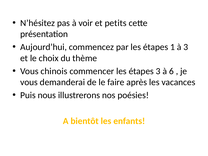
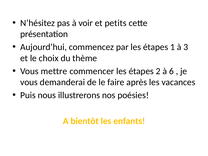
chinois: chinois -> mettre (54, 71)
étapes 3: 3 -> 2 (158, 71)
